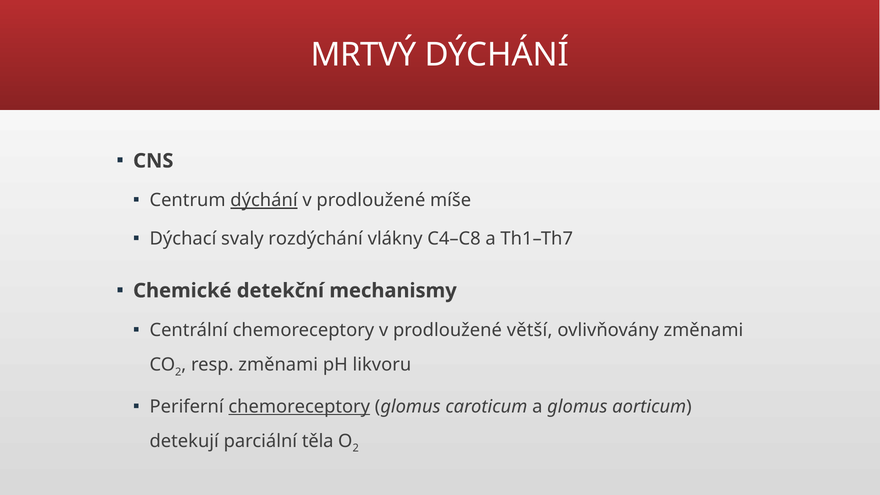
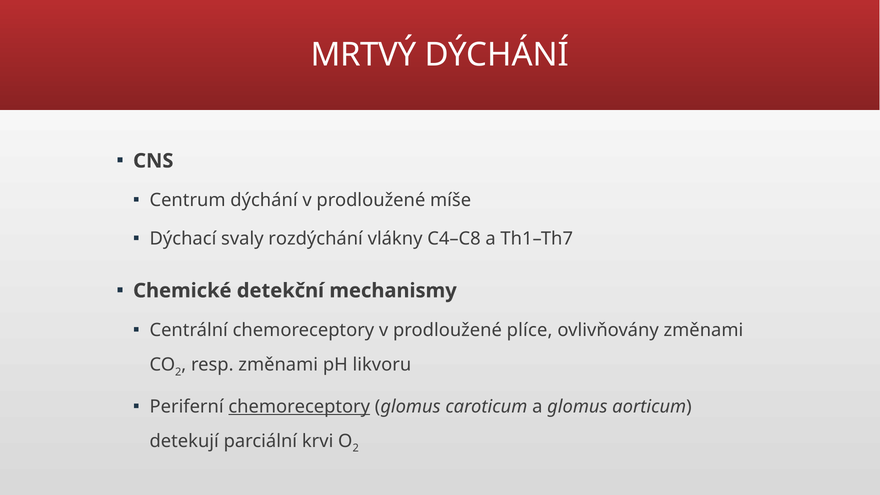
dýchání underline: present -> none (264, 200)
větší: větší -> plíce (530, 330)
těla: těla -> krvi (318, 441)
